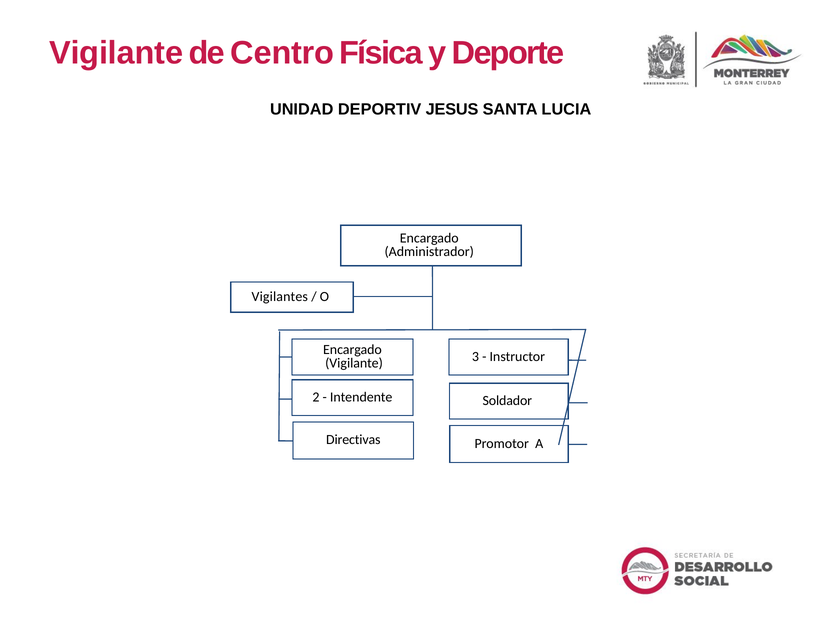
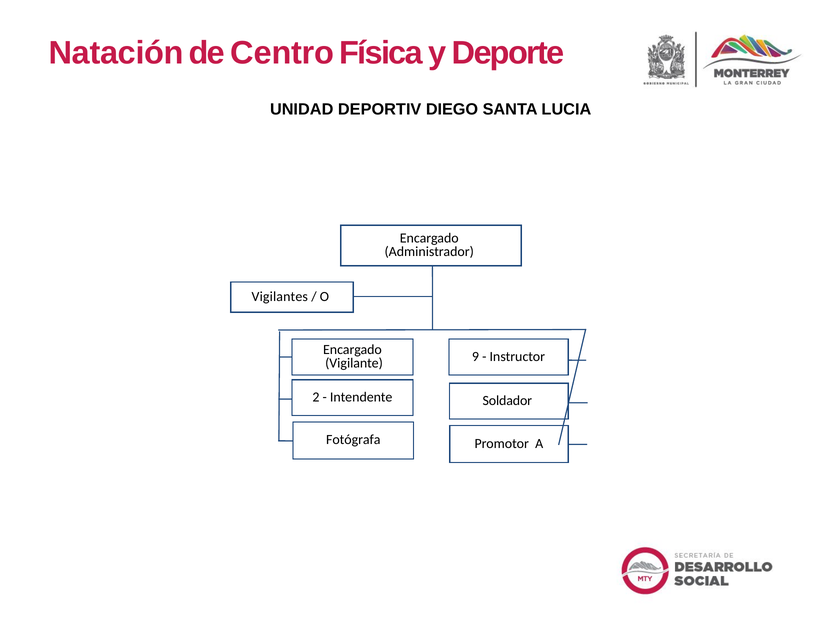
Vigilante: Vigilante -> Natación (116, 53)
JESUS: JESUS -> DIEGO (452, 109)
3: 3 -> 9 (476, 356)
Directivas: Directivas -> Fotógrafa (353, 440)
